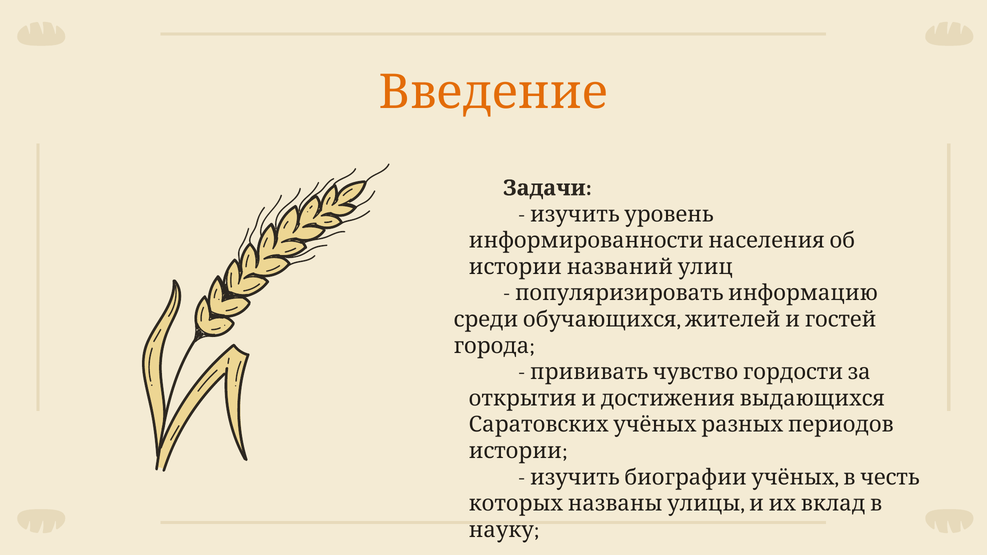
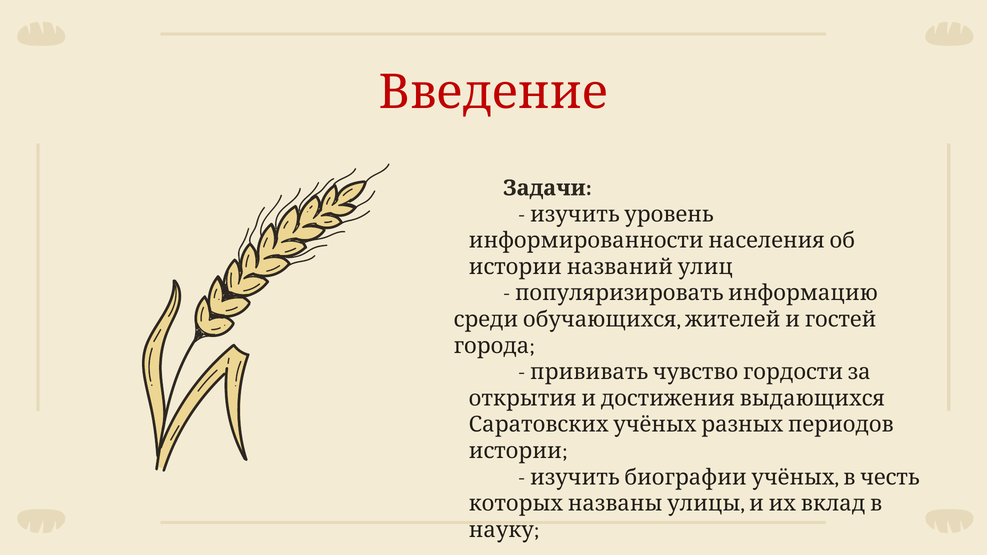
Введение colour: orange -> red (493, 92)
